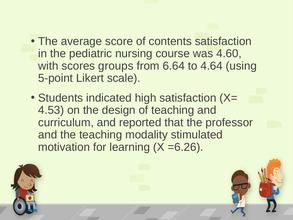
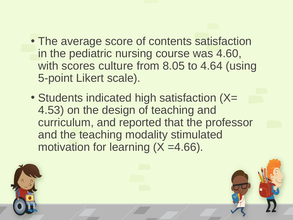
groups: groups -> culture (116, 66)
6.64: 6.64 -> 8.05 (174, 66)
=6.26: =6.26 -> =4.66 (185, 147)
